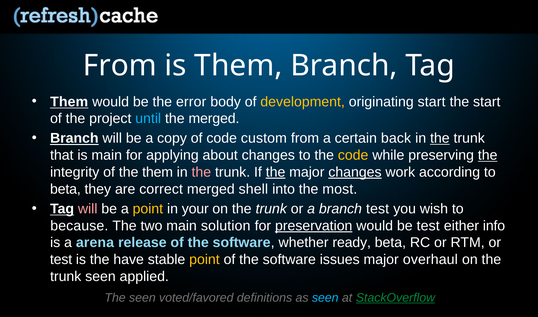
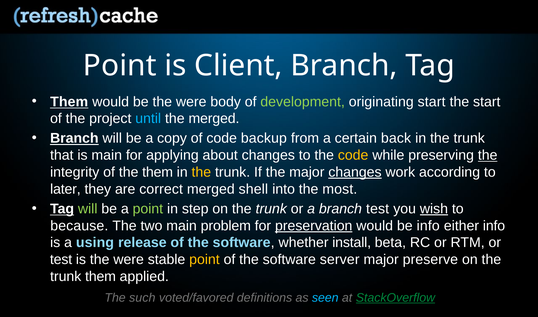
From: From -> Point (120, 65)
is Them: Them -> Client (238, 65)
be the error: error -> were (191, 102)
development colour: yellow -> light green (303, 102)
custom: custom -> backup (264, 138)
the underline: present -> none (440, 138)
the colour: pink -> yellow (201, 172)
the underline: present -> none (276, 172)
beta: beta -> later (65, 189)
will colour: pink -> light green (88, 208)
point colour: yellow -> light green (148, 208)
your: your -> step (195, 208)
wish underline: none -> present (434, 208)
solution: solution -> problem (226, 225)
be test: test -> info (428, 225)
arena: arena -> using (95, 242)
ready: ready -> install (352, 242)
is the have: have -> were (129, 259)
issues: issues -> server (340, 259)
overhaul: overhaul -> preserve (430, 259)
trunk seen: seen -> them (101, 276)
The seen: seen -> such (142, 297)
